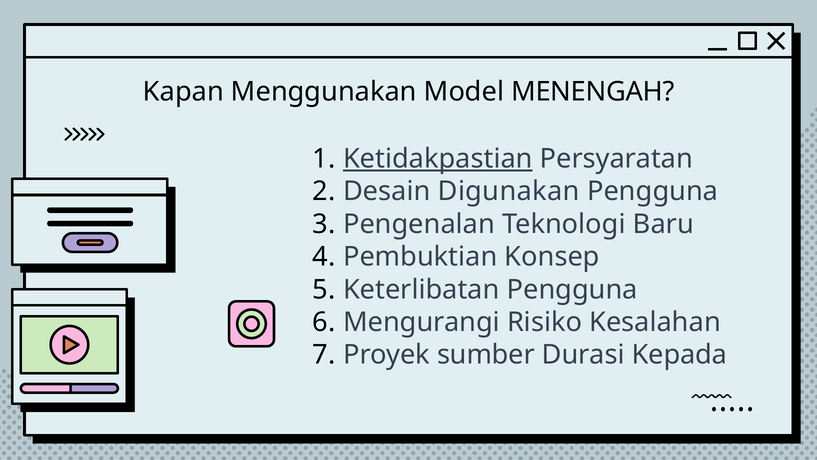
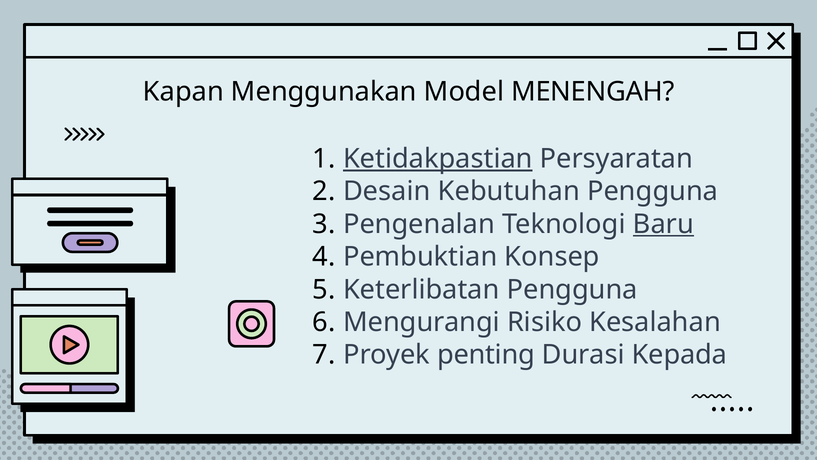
Digunakan: Digunakan -> Kebutuhan (509, 191)
Baru underline: none -> present (663, 224)
sumber: sumber -> penting (486, 355)
